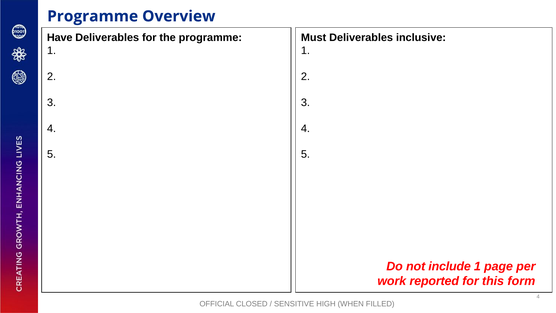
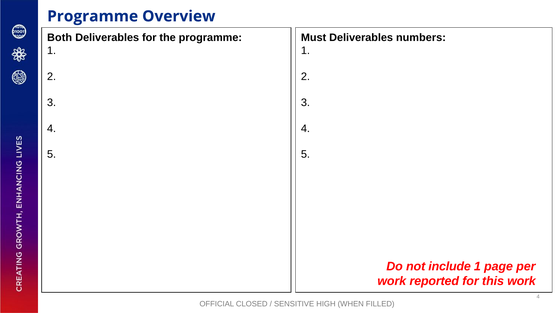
Have: Have -> Both (60, 37)
inclusive: inclusive -> numbers (421, 37)
this form: form -> work (522, 281)
